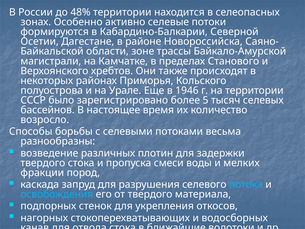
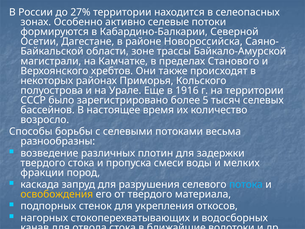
48%: 48% -> 27% (80, 12)
1946: 1946 -> 1916 (187, 90)
освобождения colour: light blue -> yellow (57, 194)
